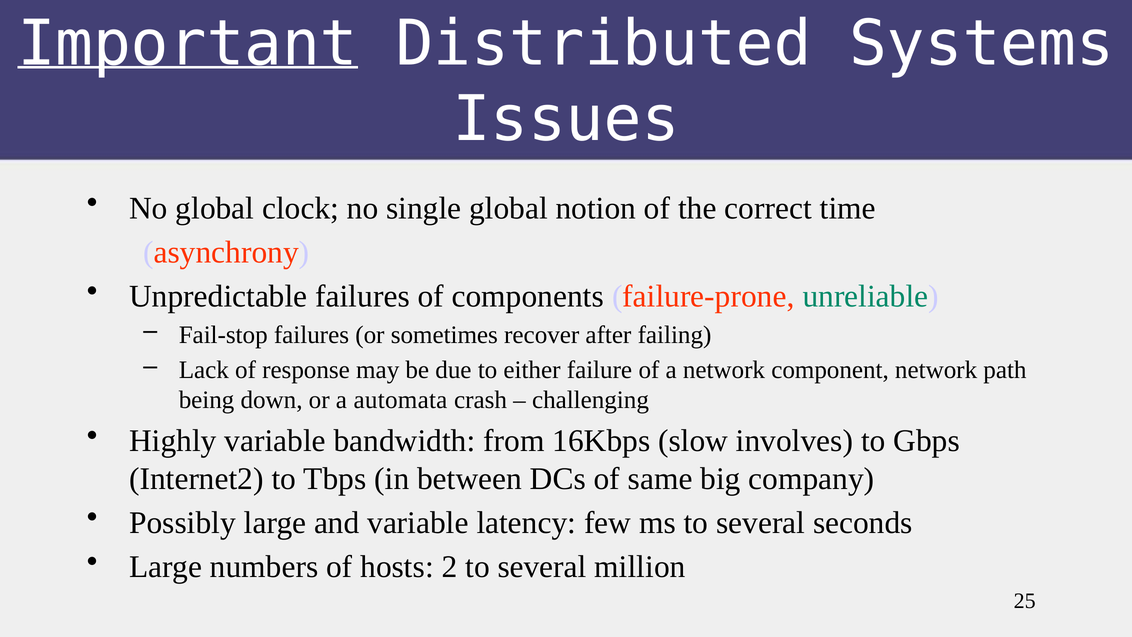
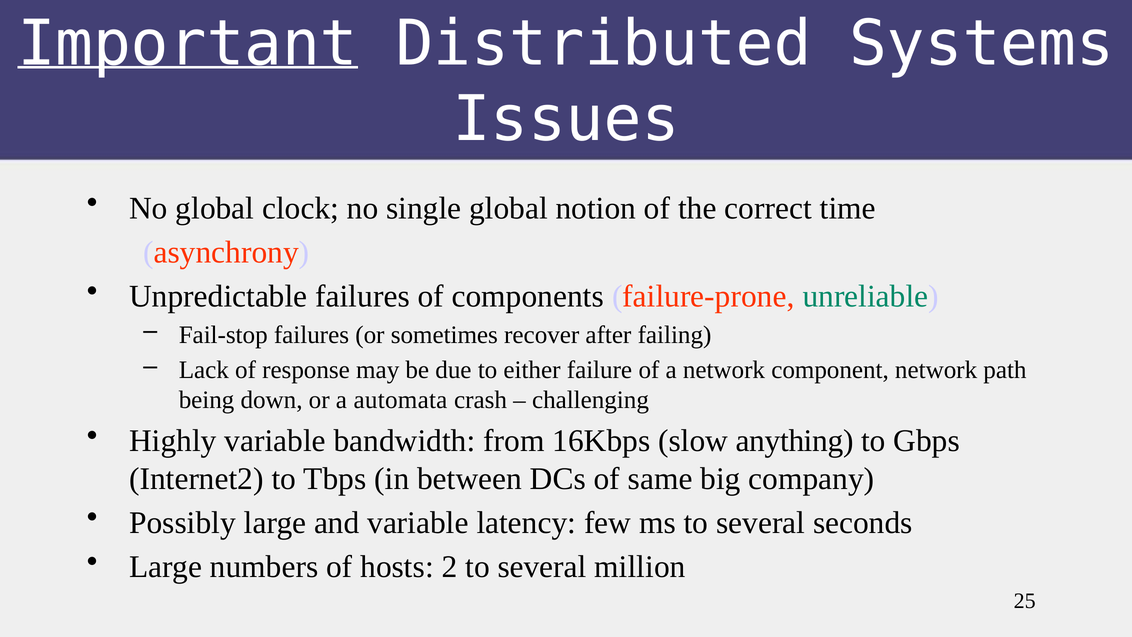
involves: involves -> anything (795, 441)
